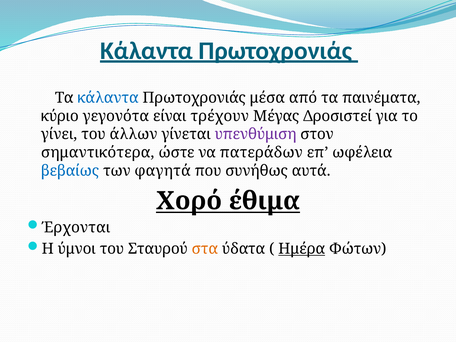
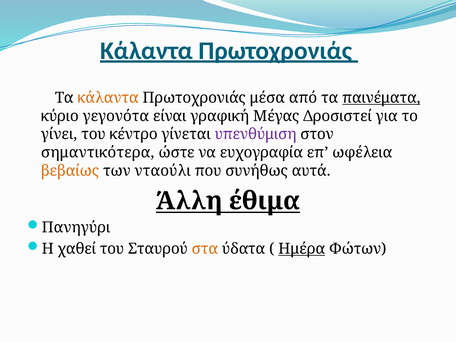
κάλαντα colour: blue -> orange (108, 98)
παινέματα underline: none -> present (381, 98)
τρέχουν: τρέχουν -> γραφική (220, 116)
άλλων: άλλων -> κέντρο (134, 134)
πατεράδων: πατεράδων -> ευχογραφία (261, 153)
βεβαίως colour: blue -> orange (70, 171)
φαγητά: φαγητά -> νταούλι (163, 171)
Χορό: Χορό -> Άλλη (189, 201)
Έρχονται: Έρχονται -> Πανηγύρι (76, 228)
ύμνοι: ύμνοι -> χαθεί (77, 249)
